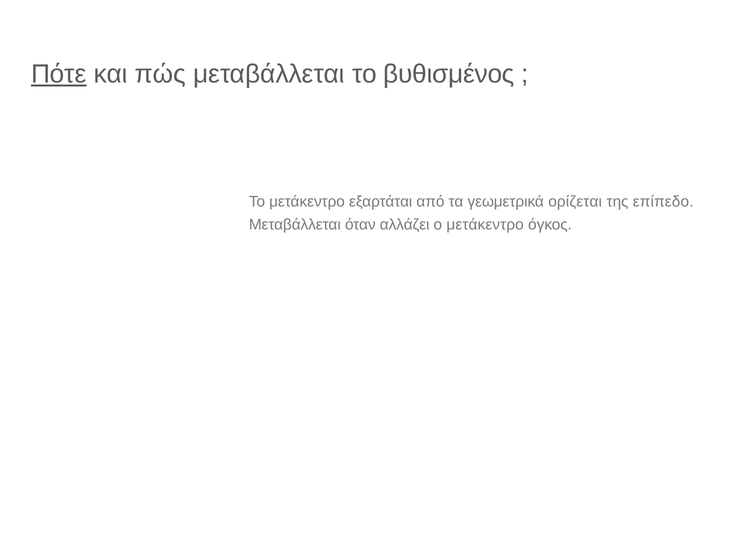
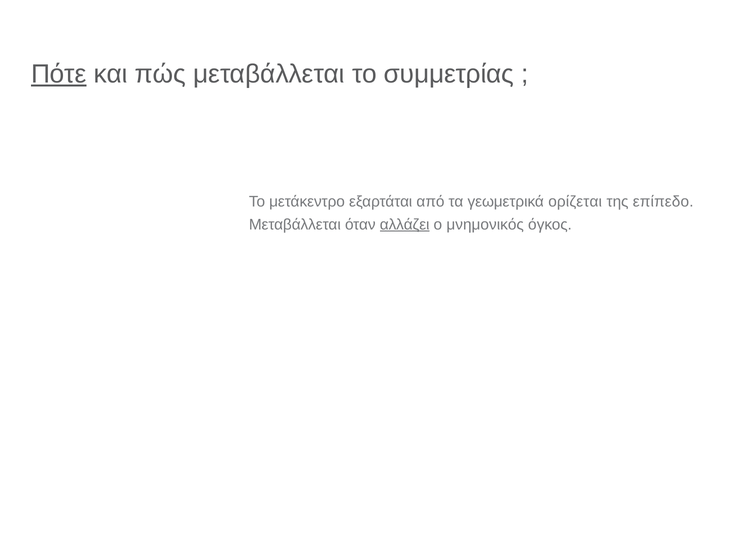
βυθισμένος: βυθισμένος -> συμμετρίας (449, 74)
αλλάζει underline: none -> present (405, 225)
ο μετάκεντρο: μετάκεντρο -> μνημονικός (485, 225)
